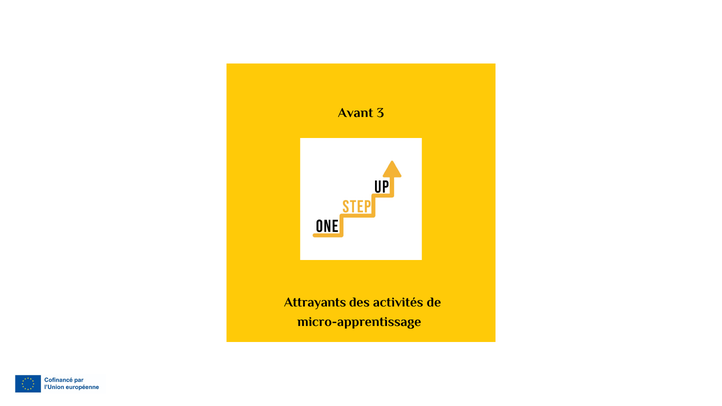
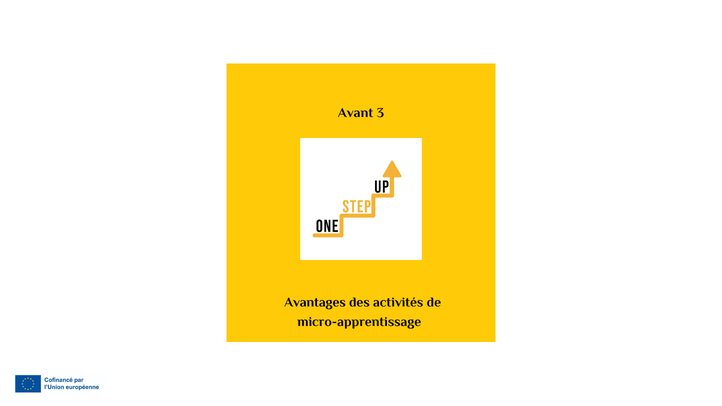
Attrayants: Attrayants -> Avantages (315, 302)
